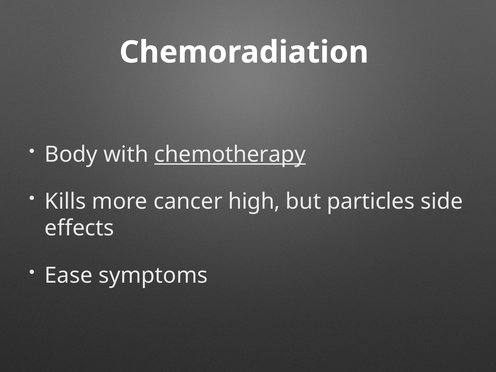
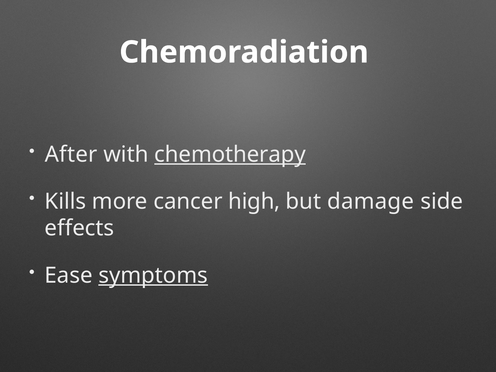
Body: Body -> After (71, 154)
particles: particles -> damage (371, 202)
symptoms underline: none -> present (153, 275)
